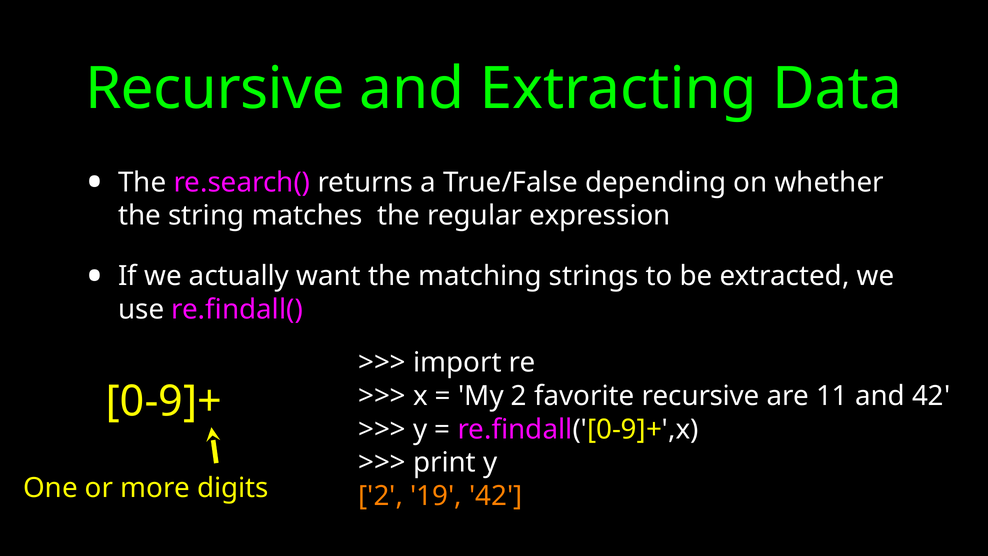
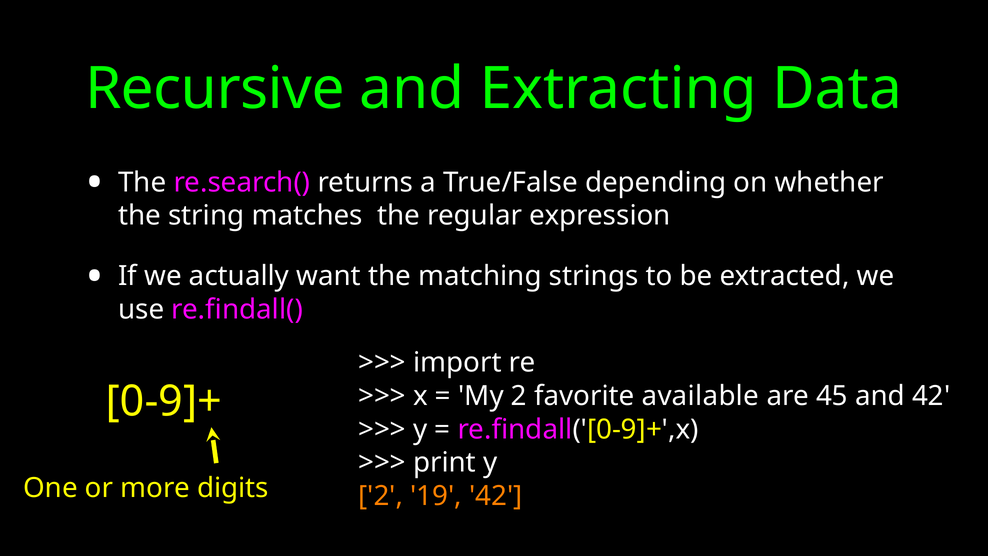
favorite recursive: recursive -> available (700, 396)
11: 11 -> 45 (832, 396)
